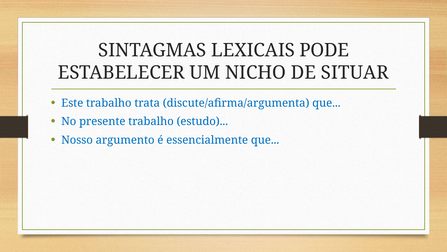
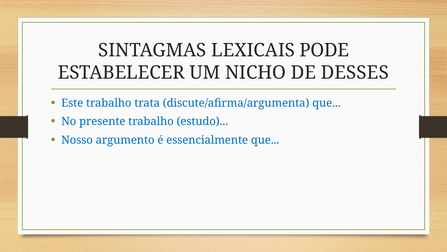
SITUAR: SITUAR -> DESSES (355, 72)
